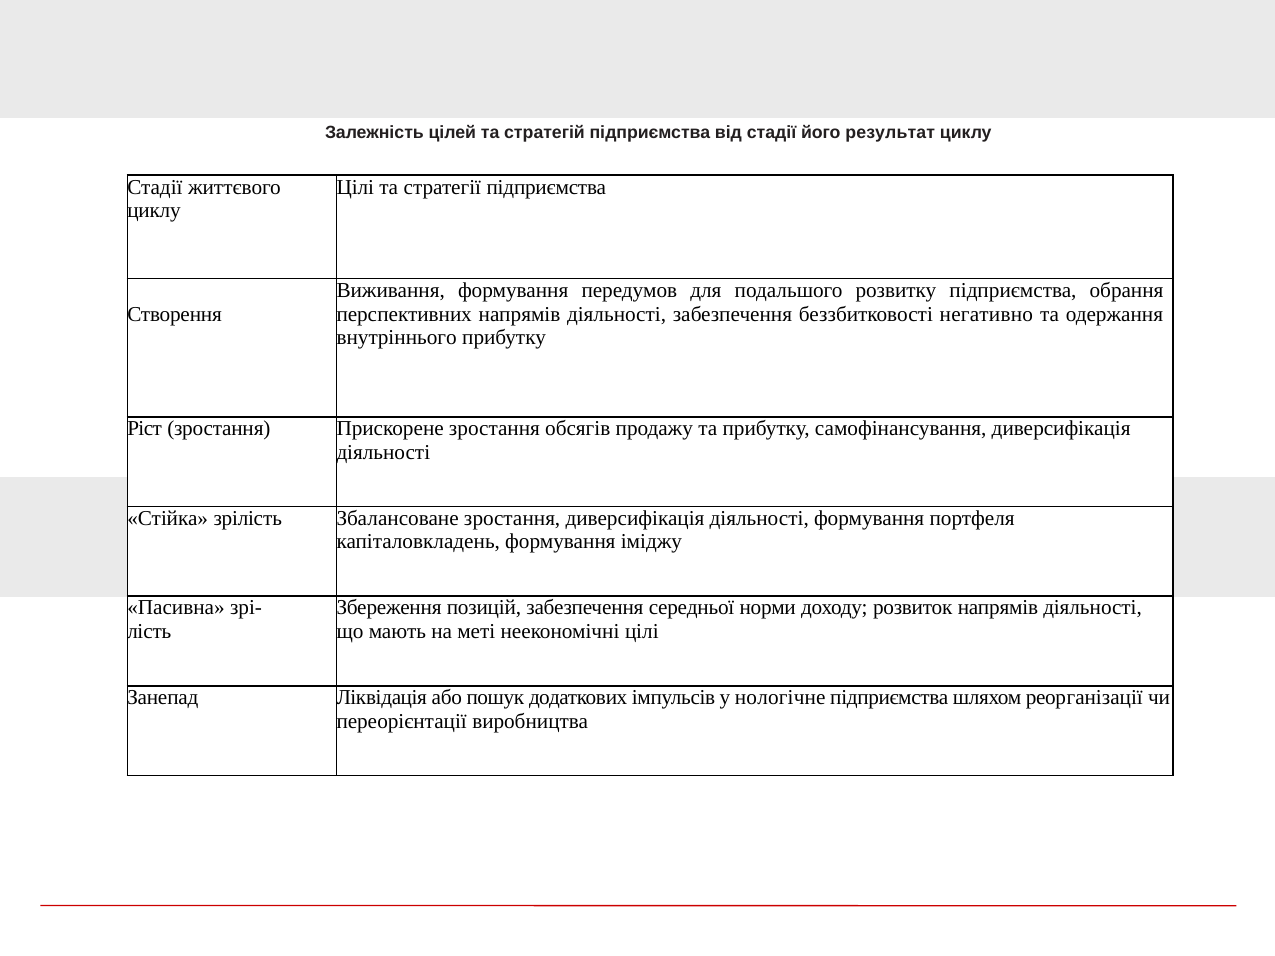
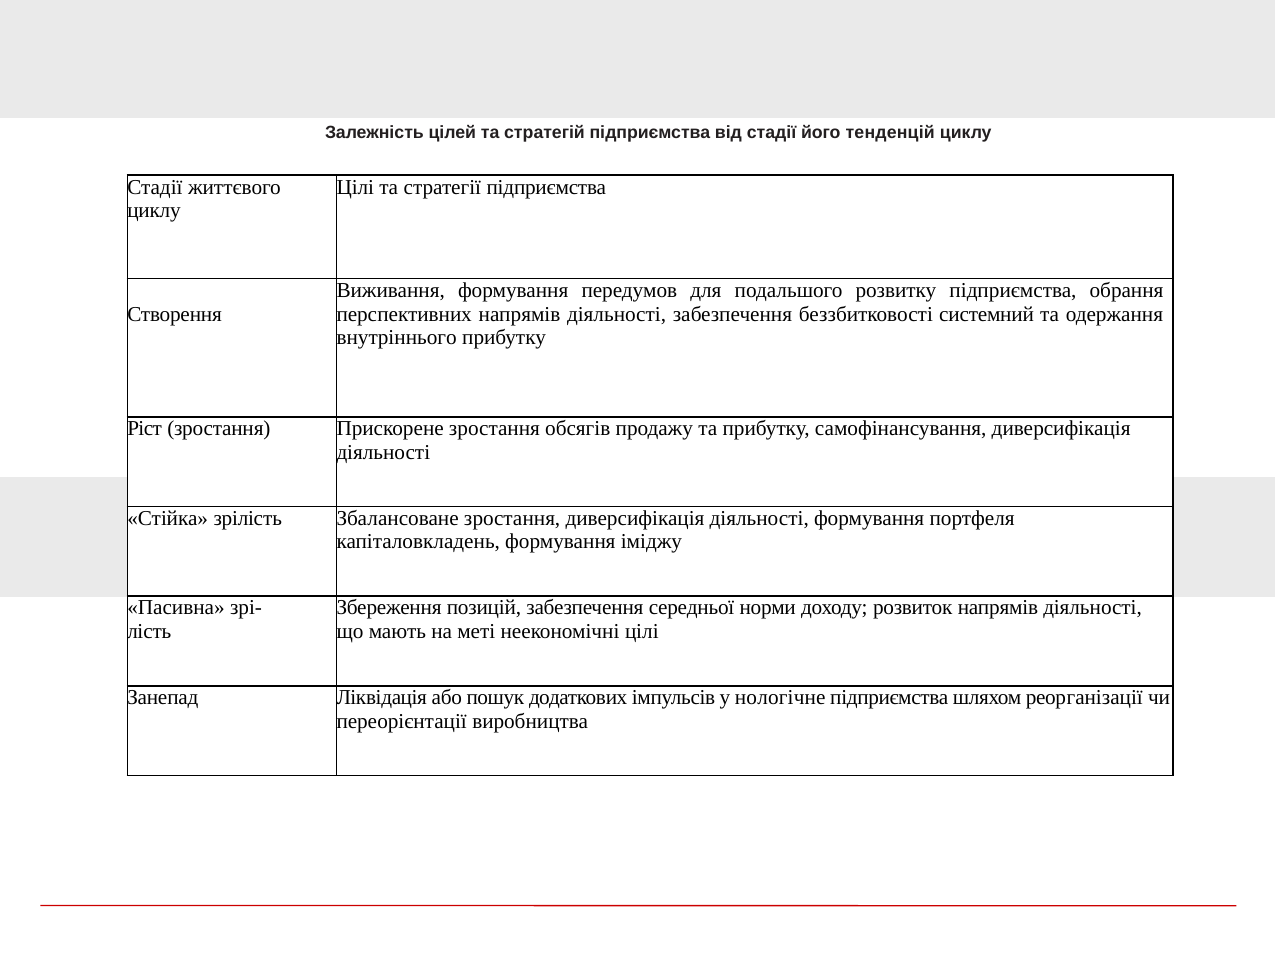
результaт: результaт -> тенденцій (890, 133)
негативно: негативно -> системний (987, 314)
